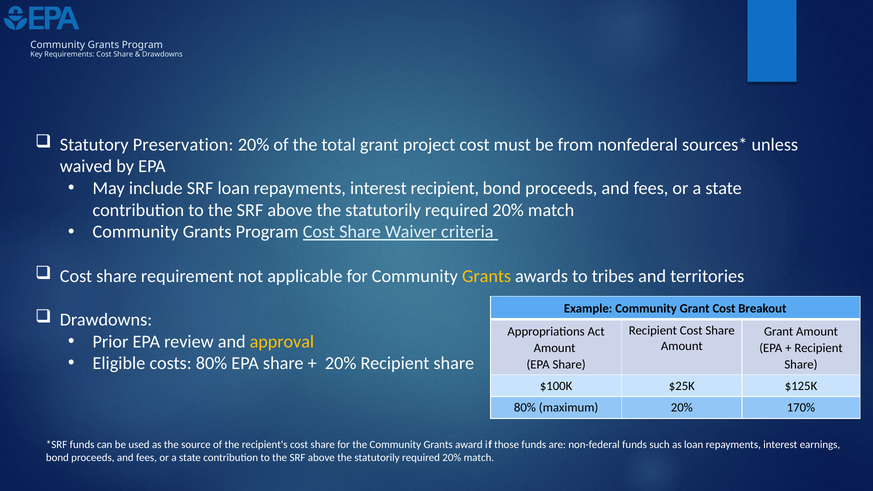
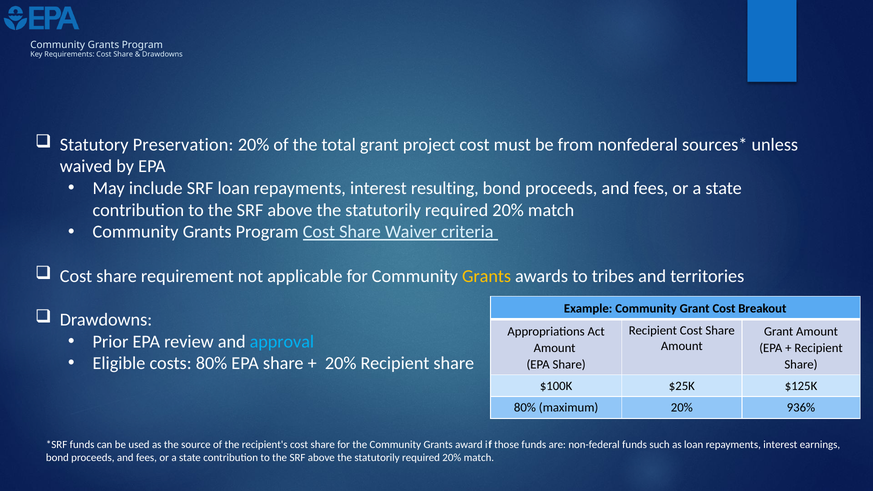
interest recipient: recipient -> resulting (445, 188)
approval colour: yellow -> light blue (282, 342)
170%: 170% -> 936% (801, 408)
